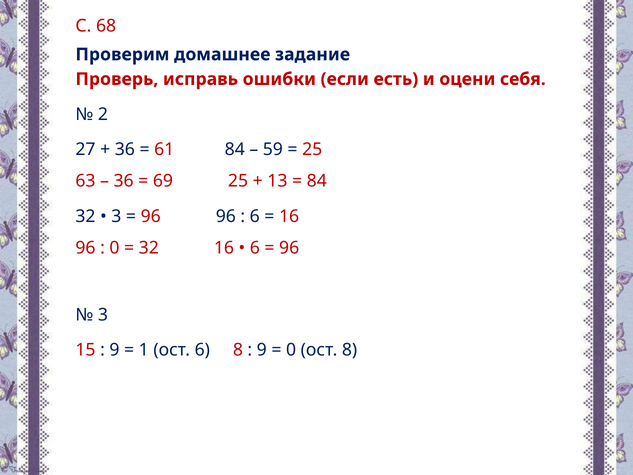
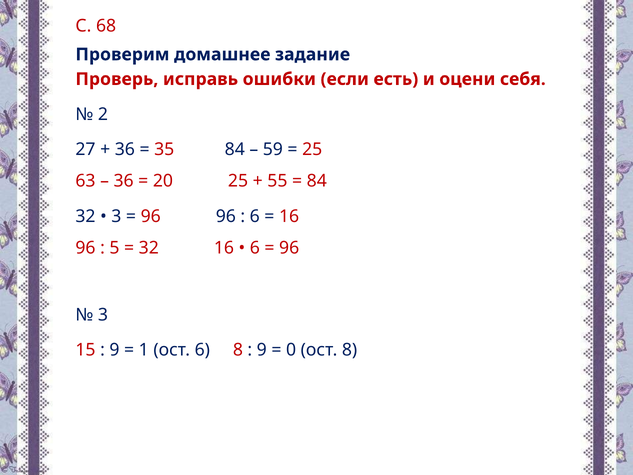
61: 61 -> 35 (164, 149)
69: 69 -> 20 (163, 181)
13: 13 -> 55 (277, 181)
0: 0 -> 5 (114, 248)
